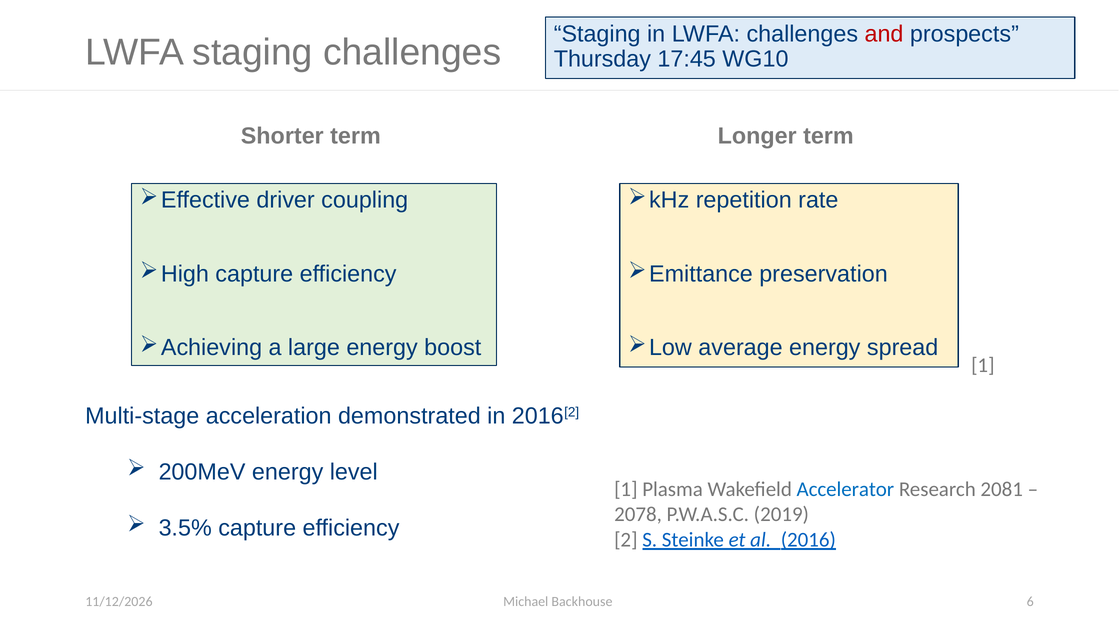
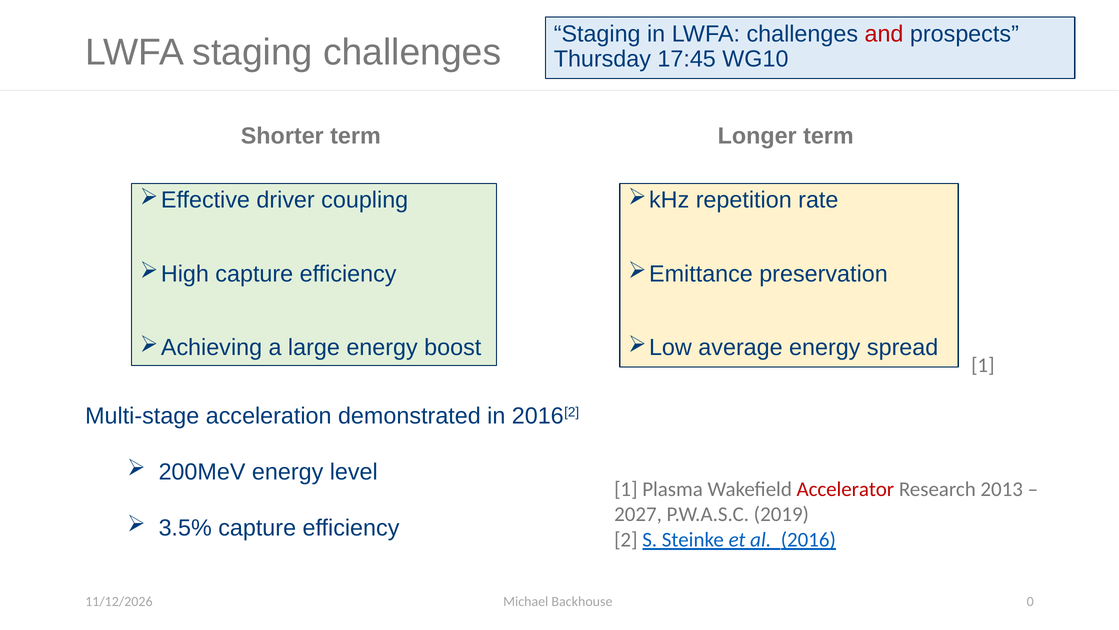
Accelerator colour: blue -> red (845, 489)
2081: 2081 -> 2013 (1002, 489)
2078: 2078 -> 2027 (638, 514)
6: 6 -> 0 (1030, 601)
